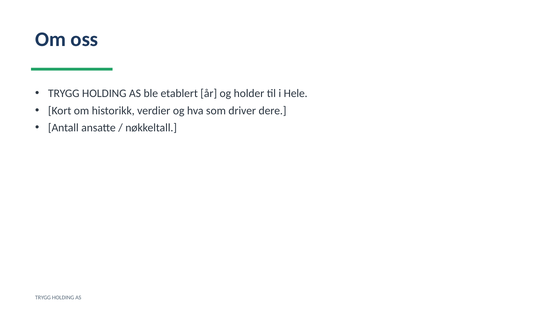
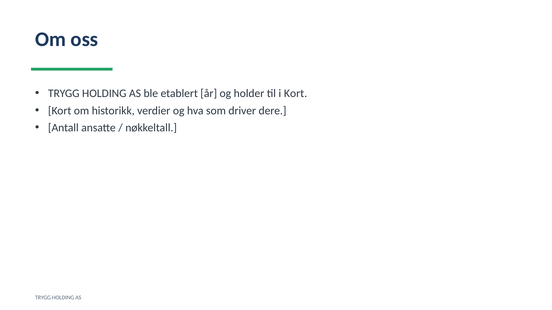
i Hele: Hele -> Kort (296, 93)
